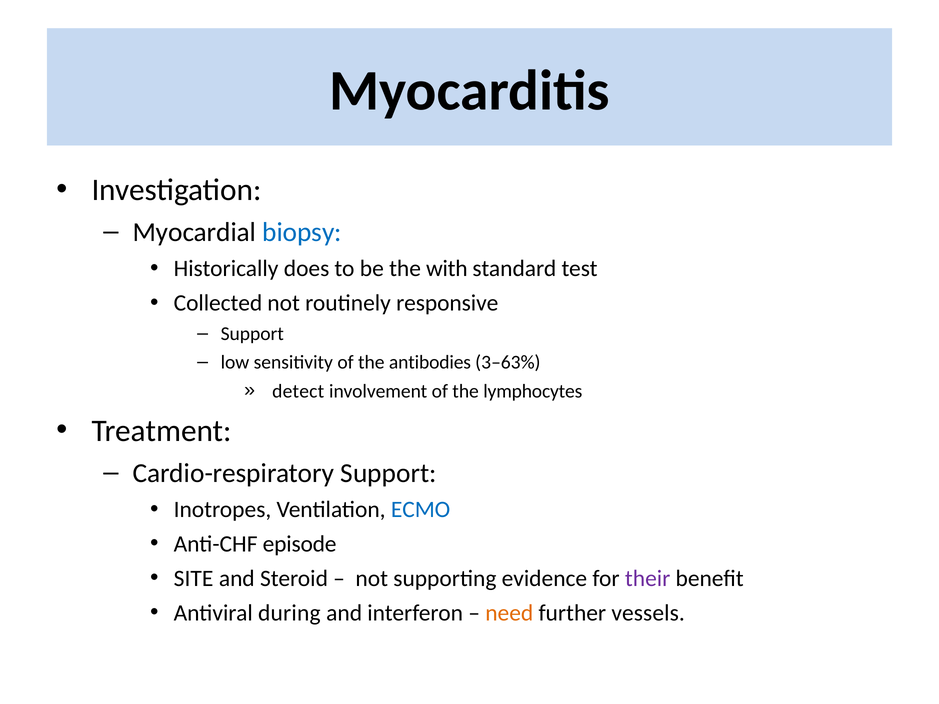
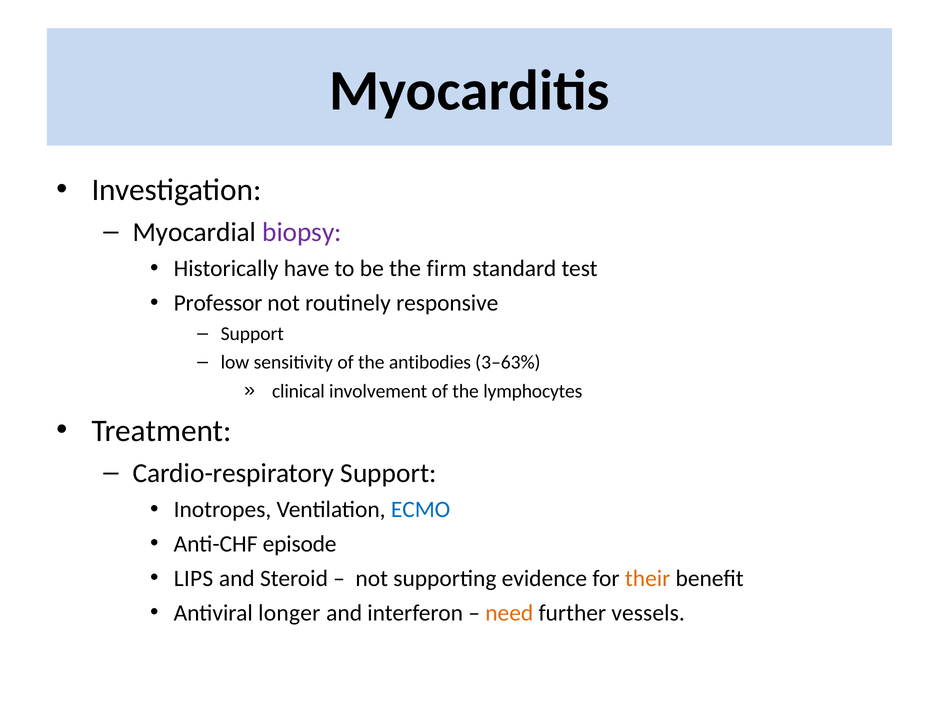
biopsy colour: blue -> purple (302, 232)
does: does -> have (307, 269)
with: with -> firm (447, 269)
Collected: Collected -> Professor (218, 303)
detect: detect -> clinical (298, 391)
SITE: SITE -> LIPS (193, 579)
their colour: purple -> orange (648, 579)
during: during -> longer (289, 613)
